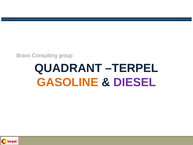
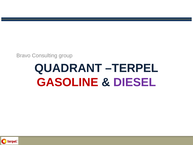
GASOLINE colour: orange -> red (68, 82)
